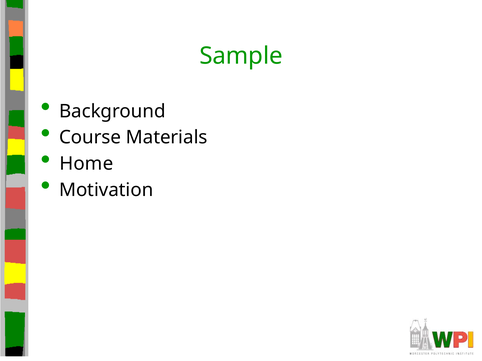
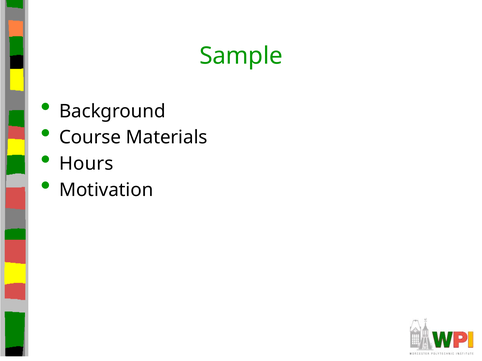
Home: Home -> Hours (86, 164)
